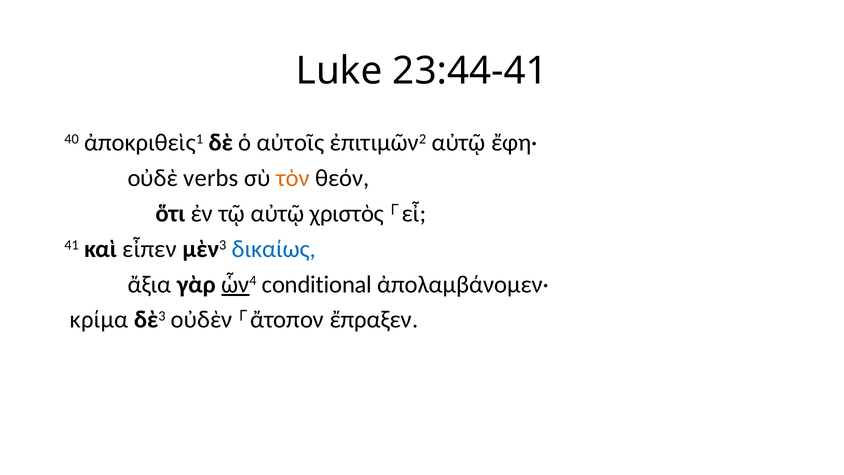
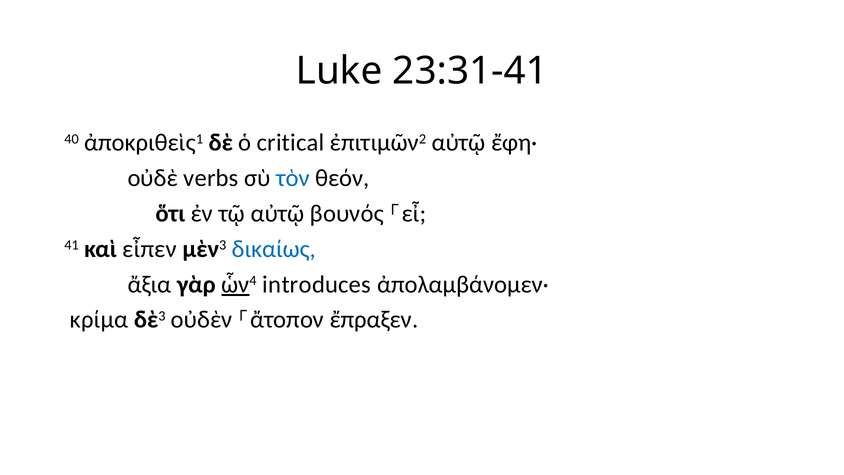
23:44-41: 23:44-41 -> 23:31-41 (470, 71)
αὐτοῖς: αὐτοῖς -> critical (291, 143)
τὸν colour: orange -> blue (293, 178)
χριστὸς: χριστὸς -> βουνός (347, 213)
conditional: conditional -> introduces (317, 284)
